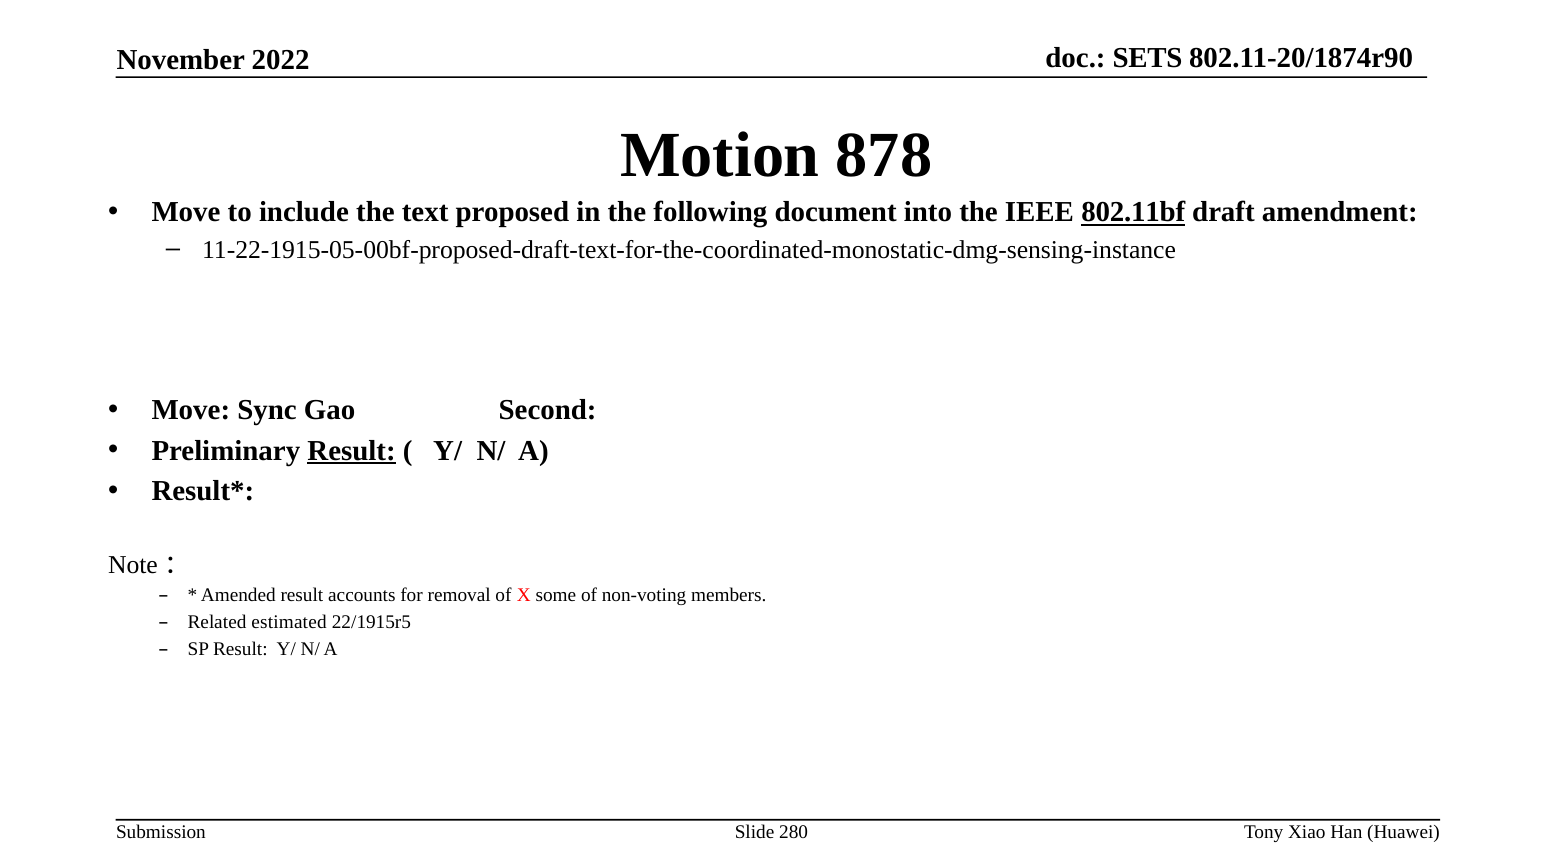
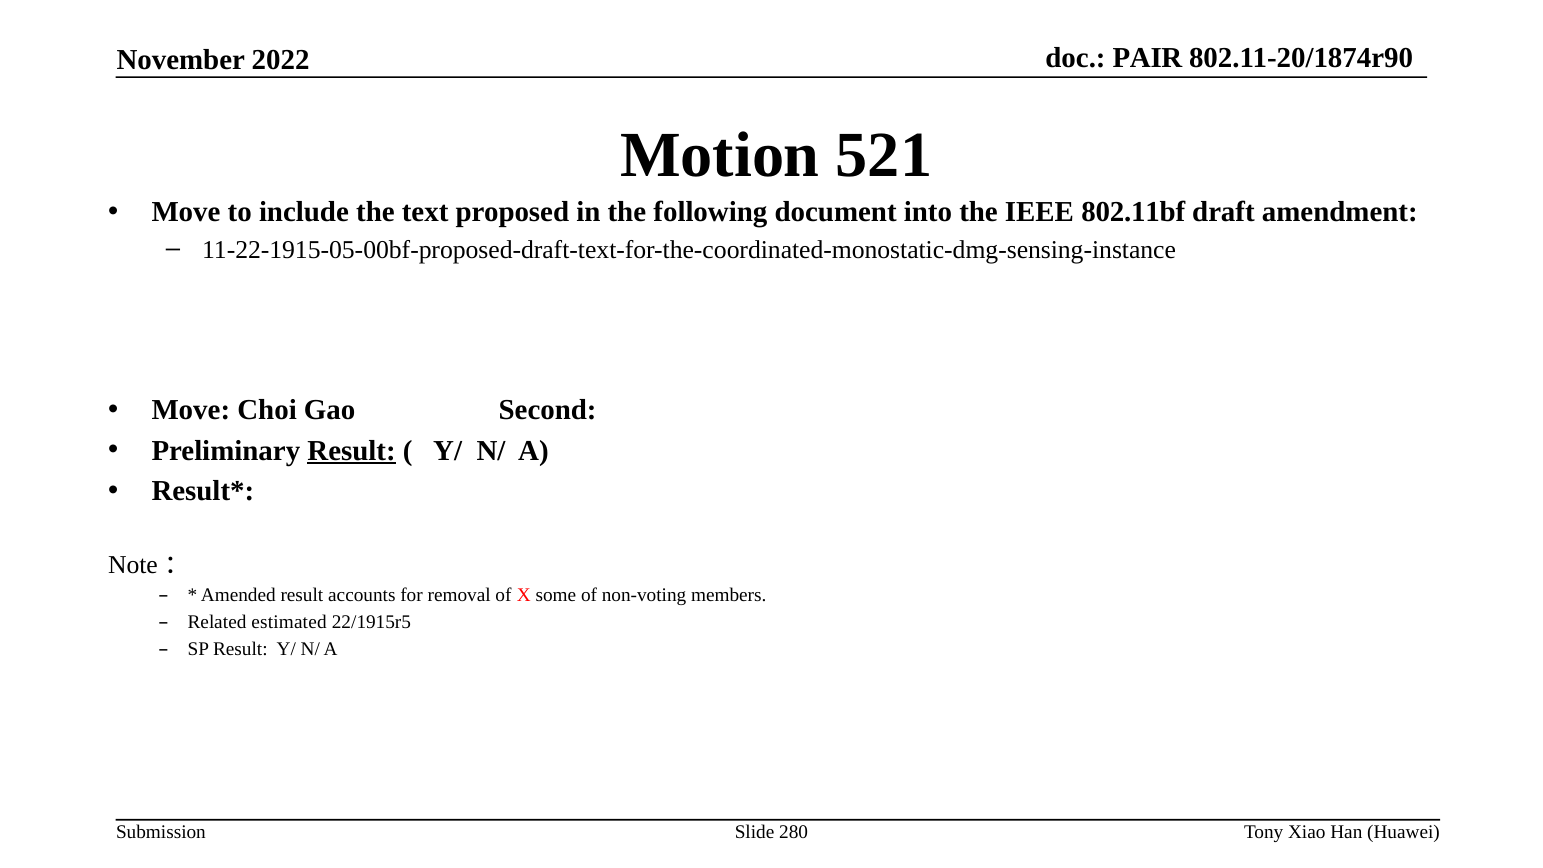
SETS: SETS -> PAIR (1147, 58)
878: 878 -> 521 (884, 155)
802.11bf underline: present -> none (1133, 212)
Sync: Sync -> Choi (267, 410)
